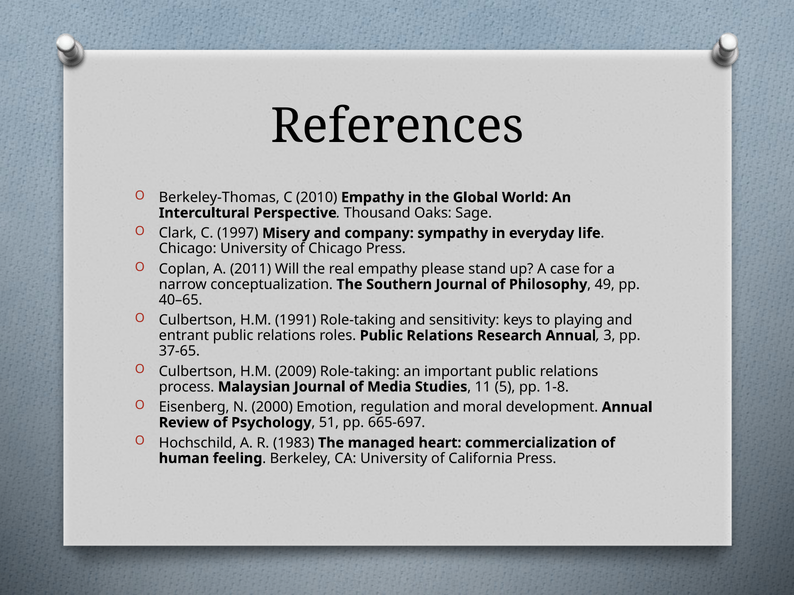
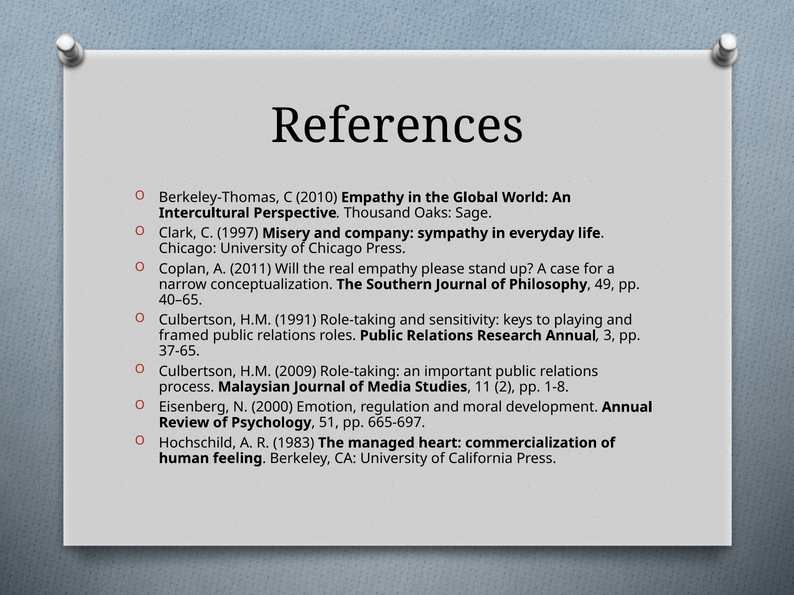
entrant: entrant -> framed (184, 336)
5: 5 -> 2 (505, 387)
